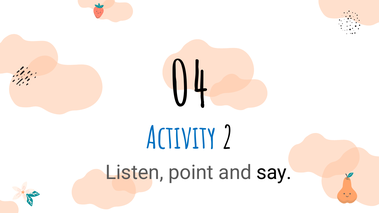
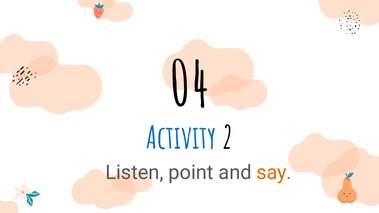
say colour: black -> orange (274, 173)
